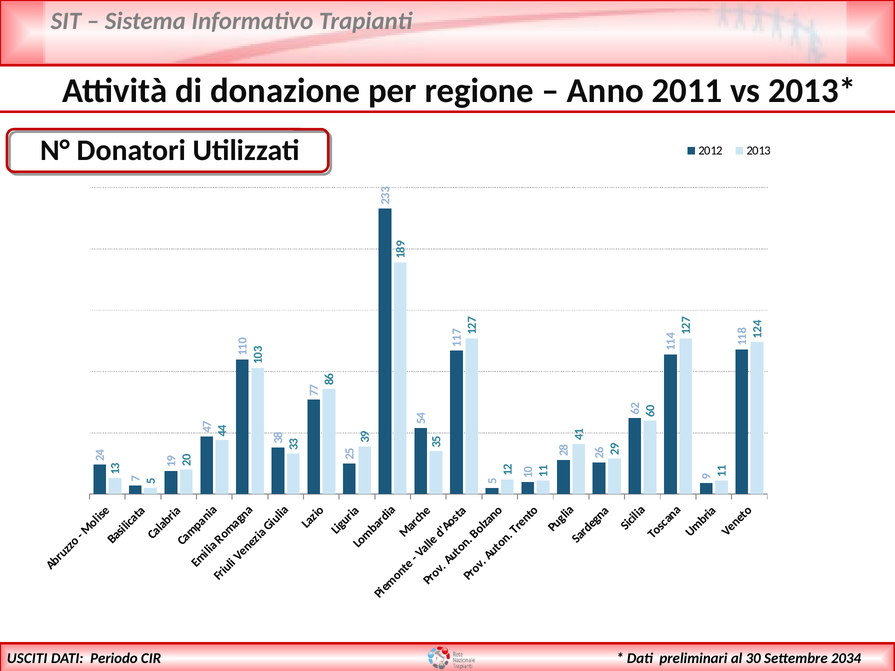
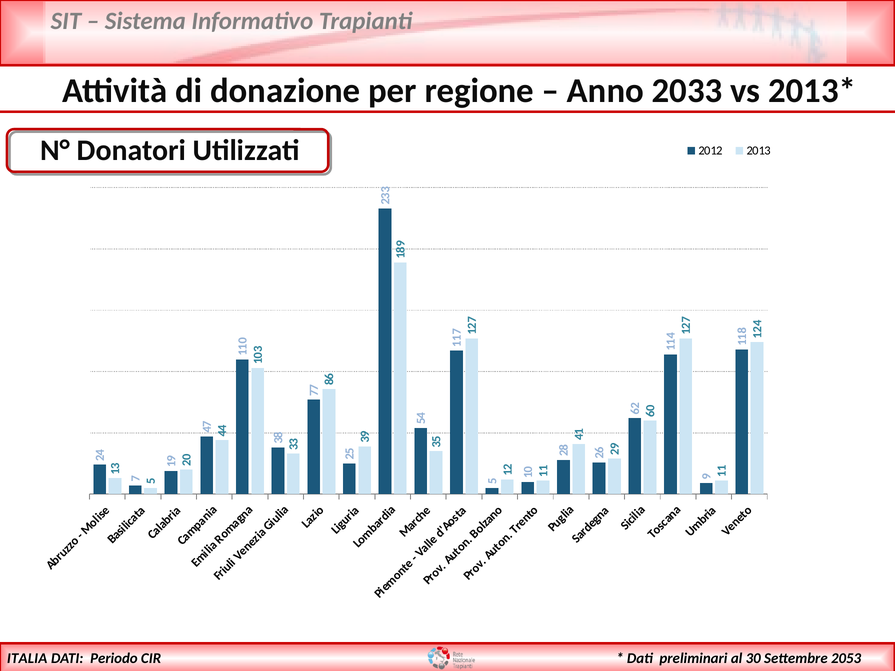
2011: 2011 -> 2033 (687, 91)
2034: 2034 -> 2053 (846, 659)
USCITI: USCITI -> ITALIA (27, 659)
